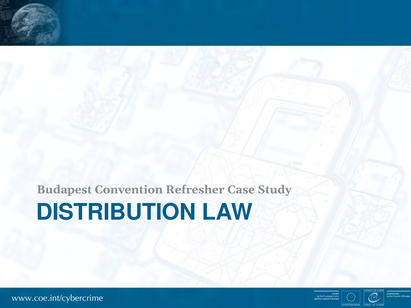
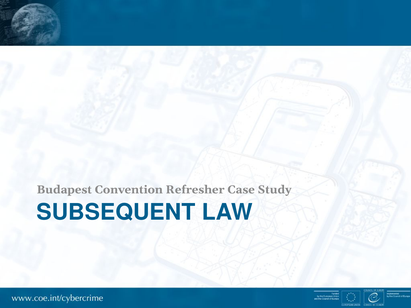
DISTRIBUTION: DISTRIBUTION -> SUBSEQUENT (116, 212)
